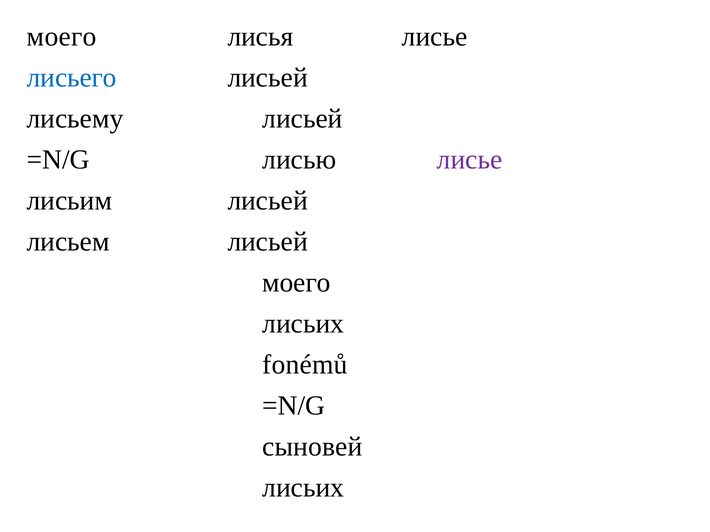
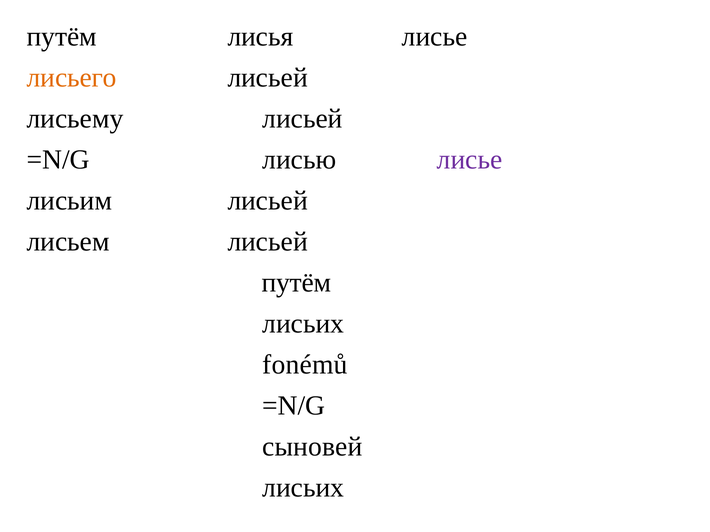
моего: моего -> путём (62, 37)
лисьего colour: blue -> orange (72, 78)
моего: моего -> путём (297, 283)
